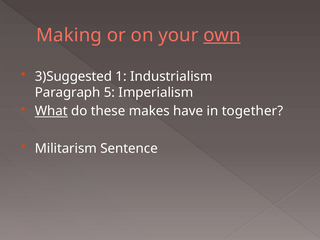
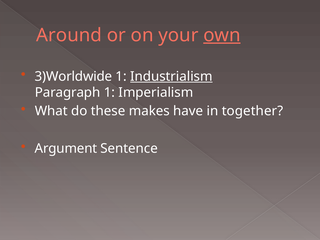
Making: Making -> Around (69, 35)
3)Suggested: 3)Suggested -> 3)Worldwide (73, 76)
Industrialism underline: none -> present (171, 76)
Paragraph 5: 5 -> 1 (109, 92)
What underline: present -> none (51, 111)
Militarism: Militarism -> Argument (66, 148)
